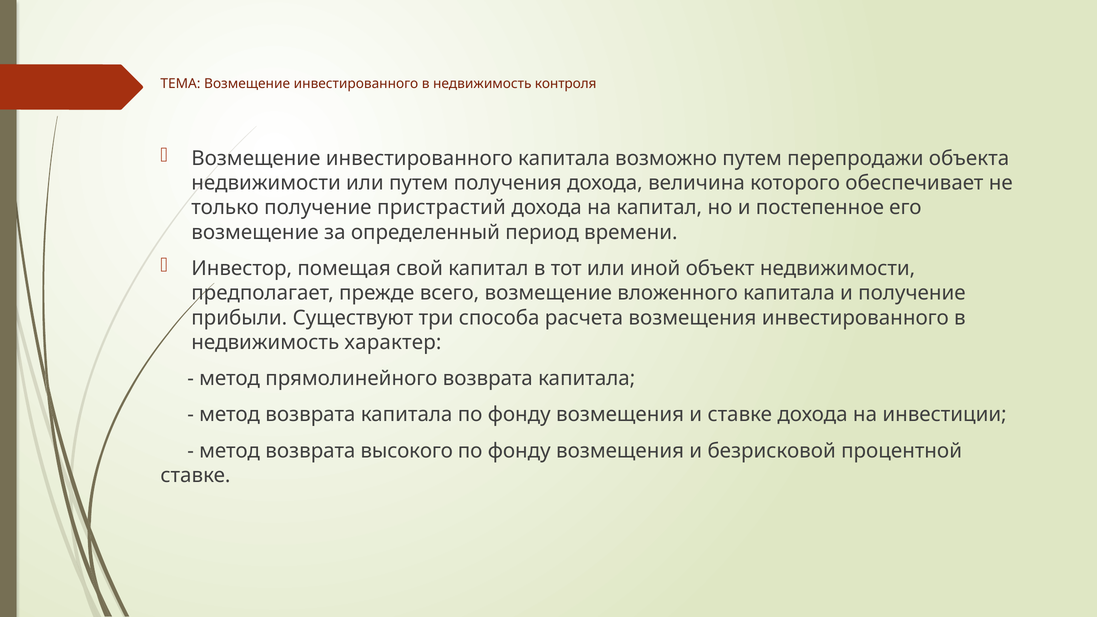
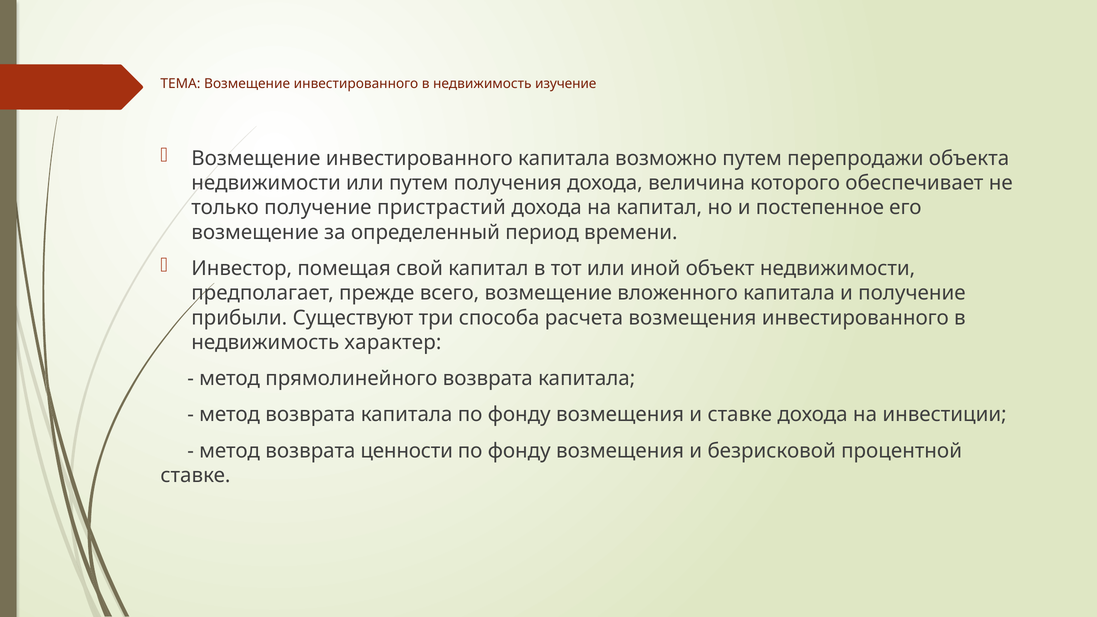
контроля: контроля -> изучение (566, 84)
высокого: высокого -> ценности (407, 451)
